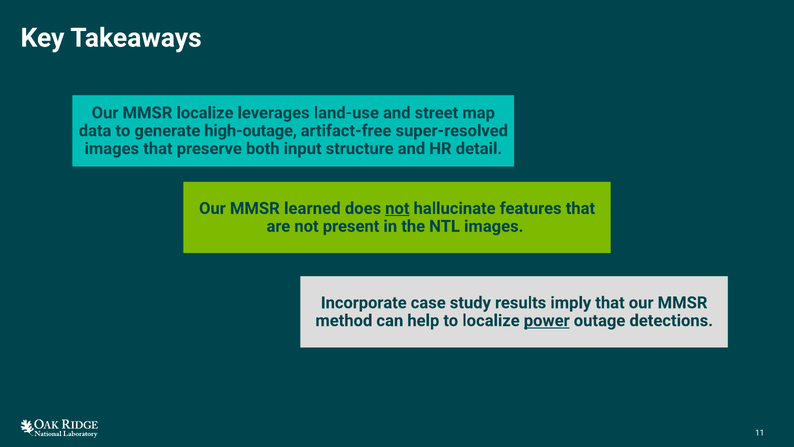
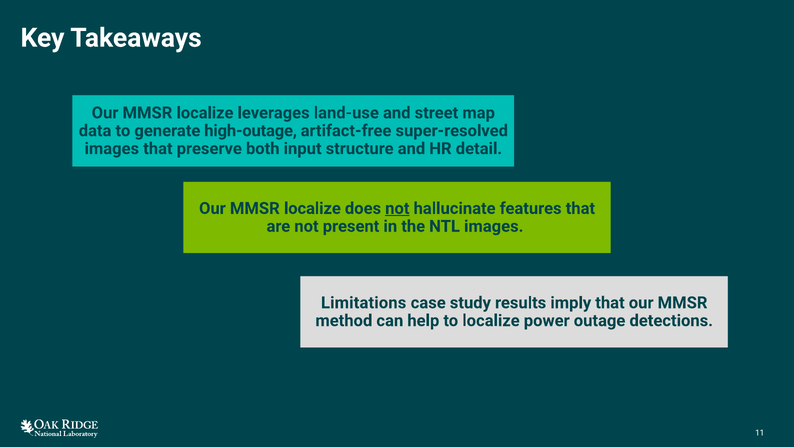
learned: learned -> localize (312, 208)
Incorporate: Incorporate -> Limitations (364, 303)
power underline: present -> none (547, 320)
